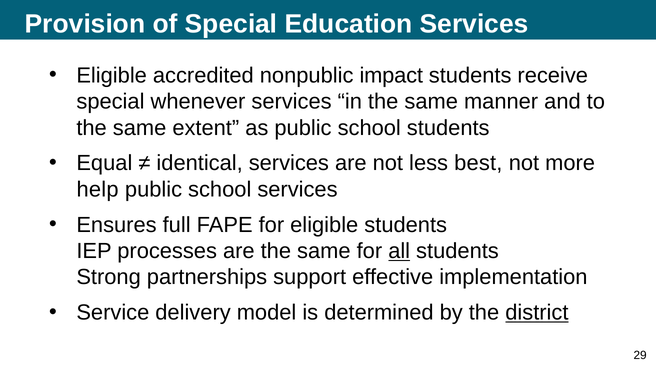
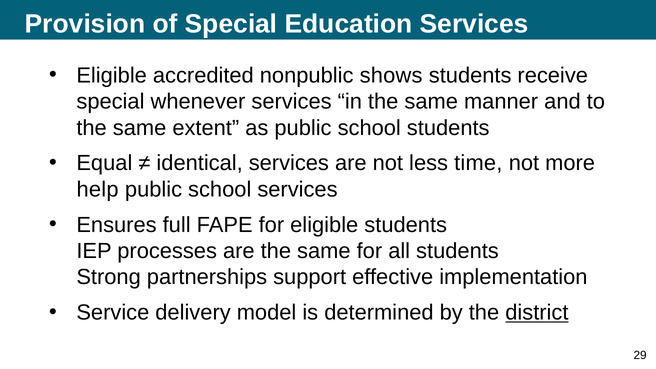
impact: impact -> shows (391, 75)
best: best -> time (478, 163)
all underline: present -> none (399, 251)
